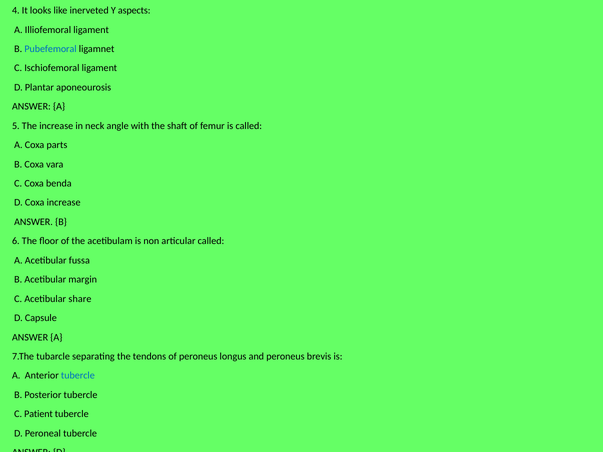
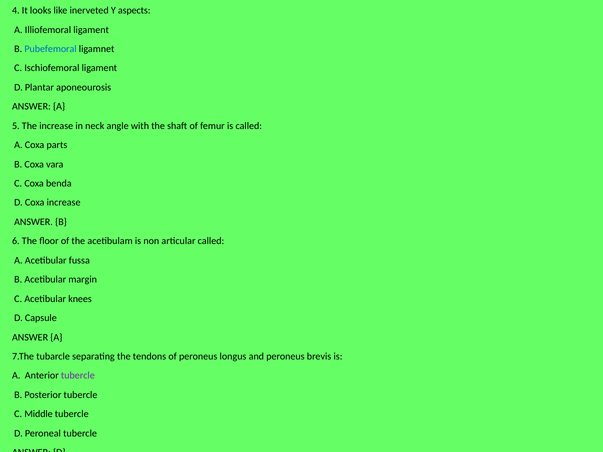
share: share -> knees (80, 299)
tubercle colour: blue -> purple (78, 376)
Patient: Patient -> Middle (39, 414)
